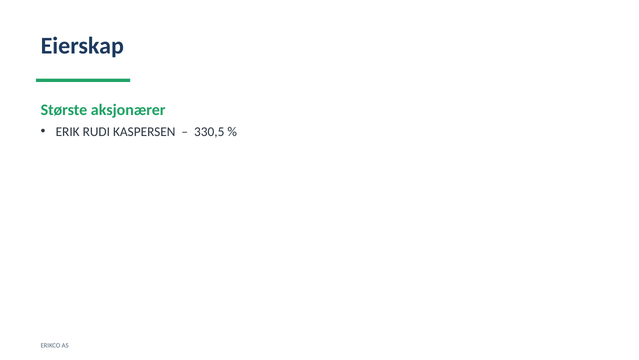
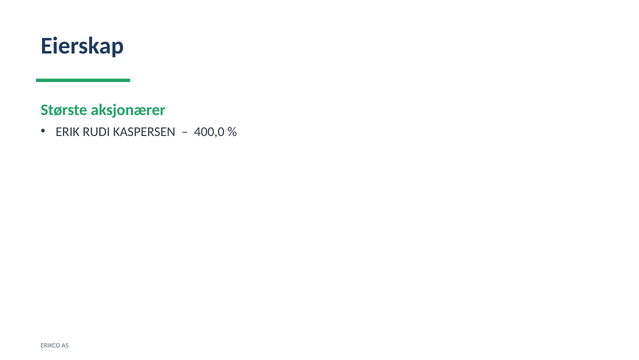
330,5: 330,5 -> 400,0 (209, 131)
